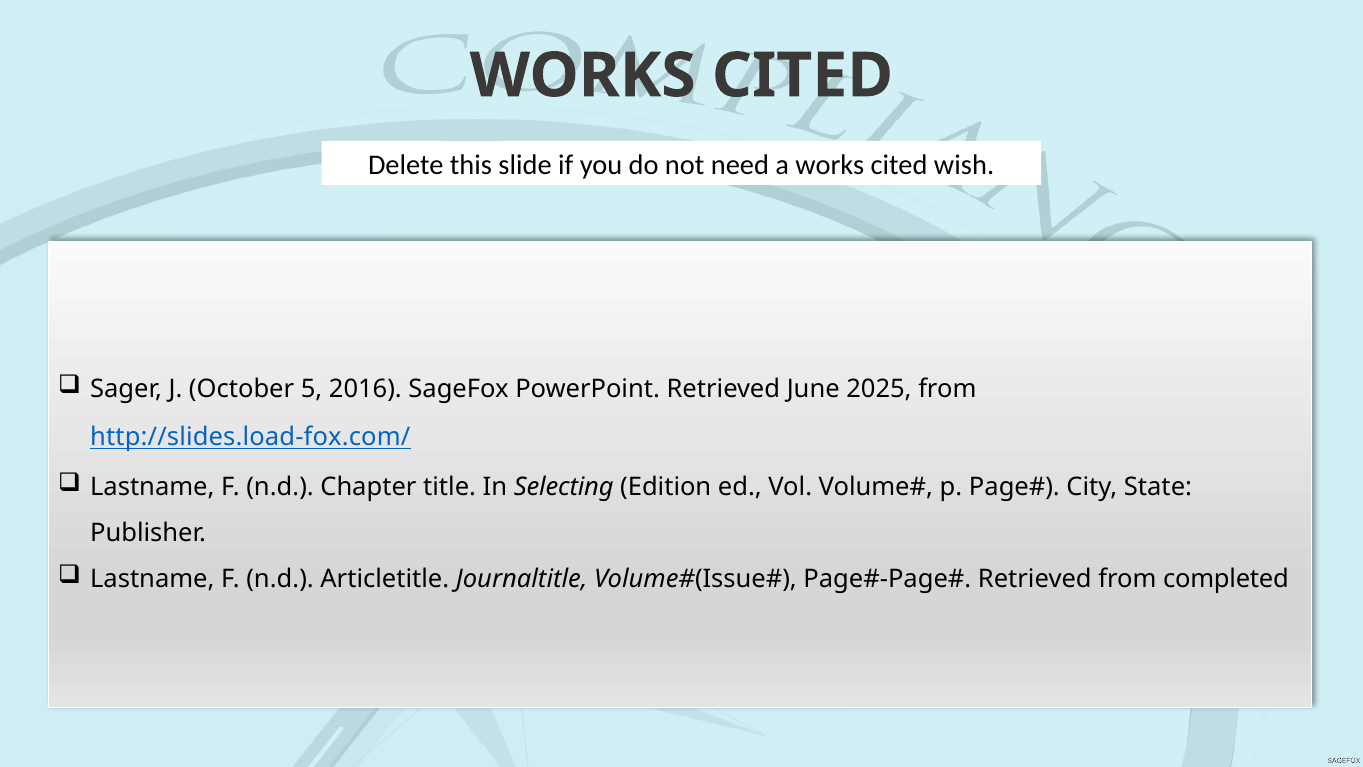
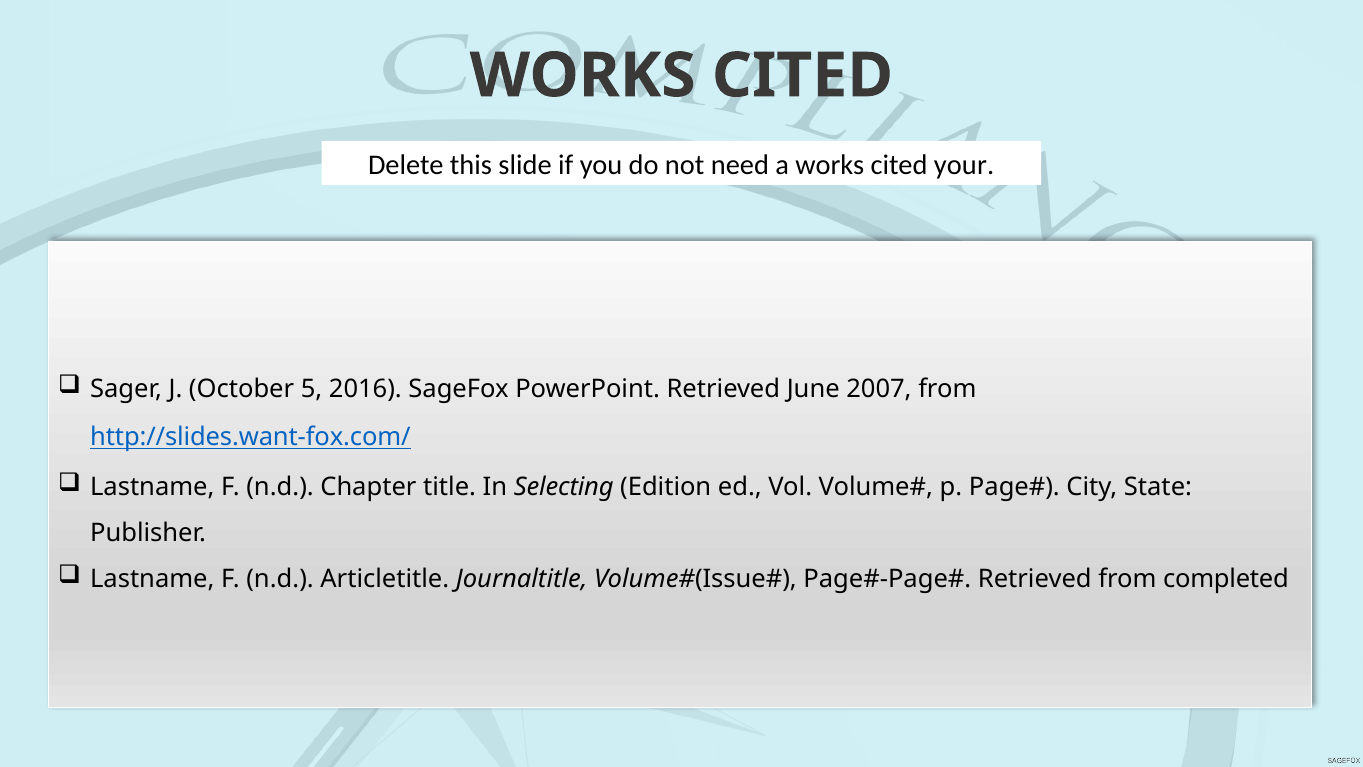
wish: wish -> your (964, 165)
2025: 2025 -> 2007 (879, 389)
http://slides.load-fox.com/: http://slides.load-fox.com/ -> http://slides.want-fox.com/ (250, 437)
